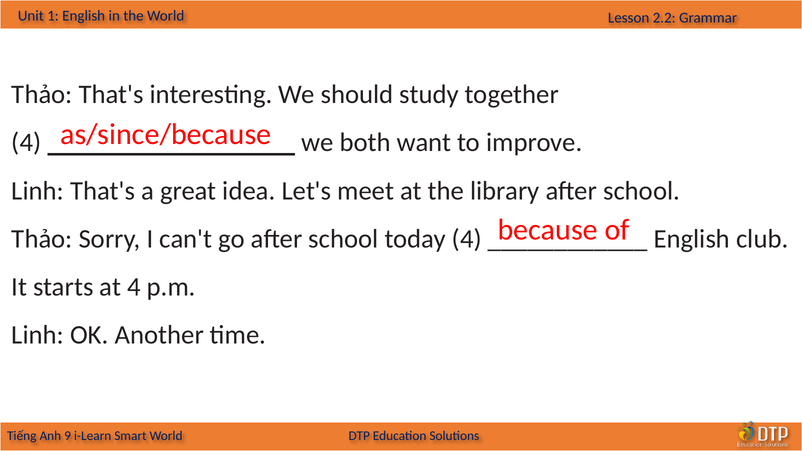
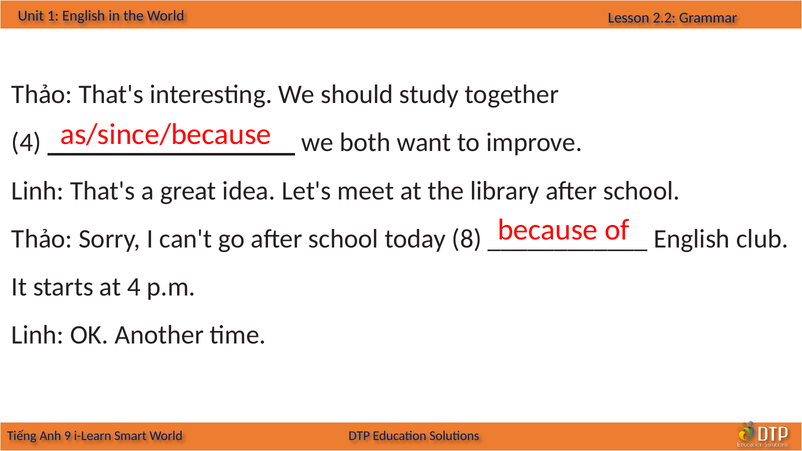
today 4: 4 -> 8 (467, 239)
